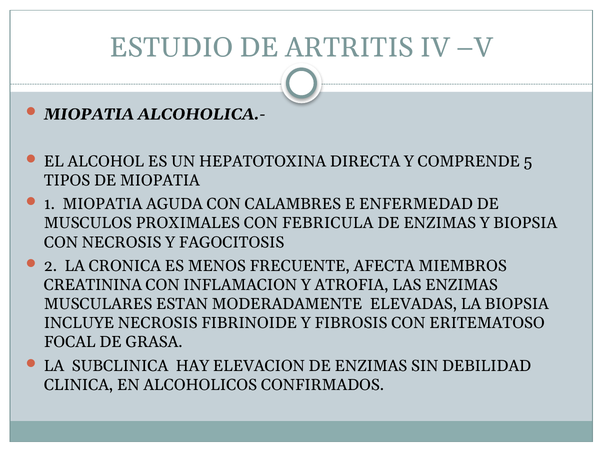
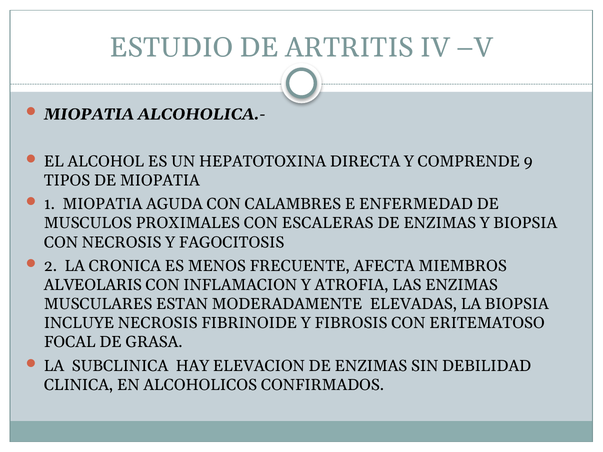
5: 5 -> 9 (528, 162)
FEBRICULA: FEBRICULA -> ESCALERAS (328, 223)
CREATININA: CREATININA -> ALVEOLARIS (93, 285)
